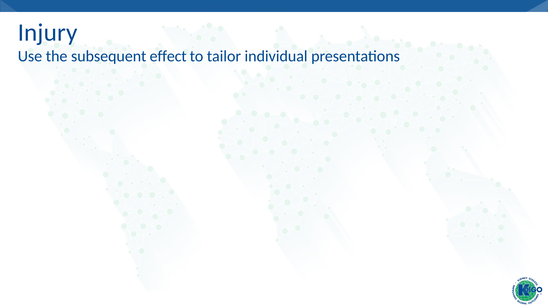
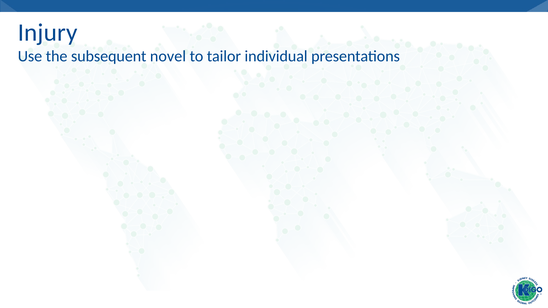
effect: effect -> novel (168, 56)
